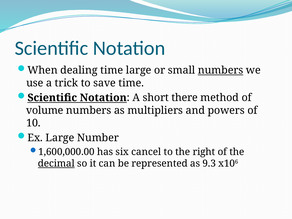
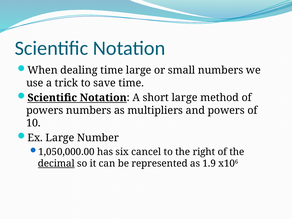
numbers underline: present -> none (221, 70)
short there: there -> large (185, 98)
volume: volume -> powers (45, 110)
1,600,000.00: 1,600,000.00 -> 1,050,000.00 (66, 152)
9.3: 9.3 -> 1.9 (209, 163)
